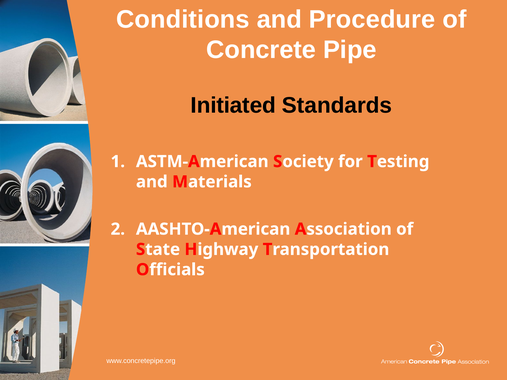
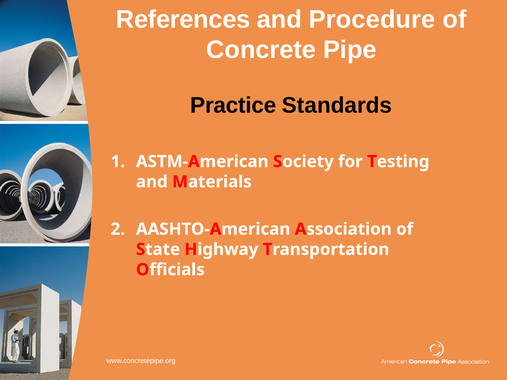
Conditions: Conditions -> References (183, 20)
Initiated: Initiated -> Practice (233, 106)
